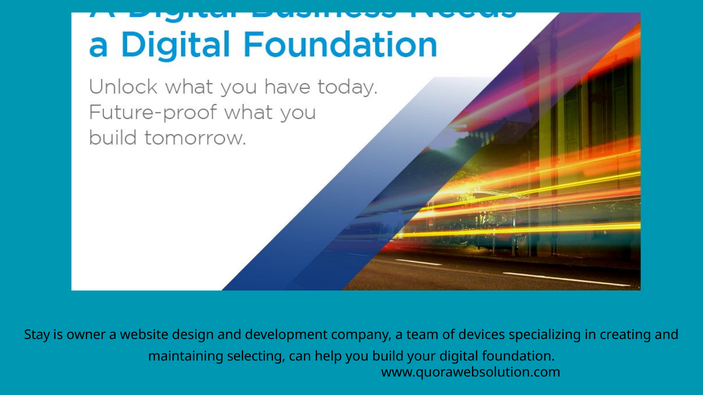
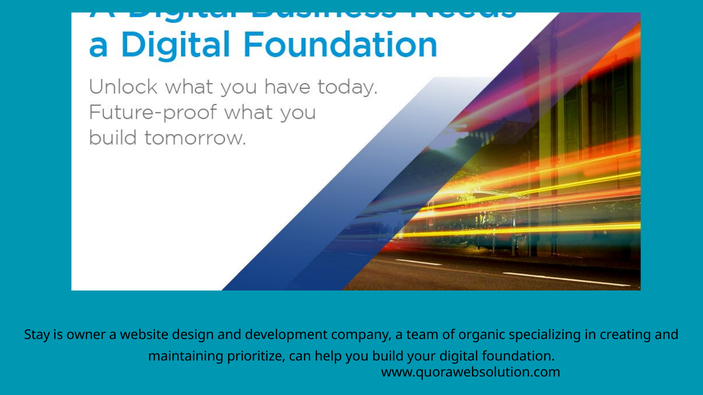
devices: devices -> organic (482, 335)
selecting: selecting -> prioritize (256, 357)
